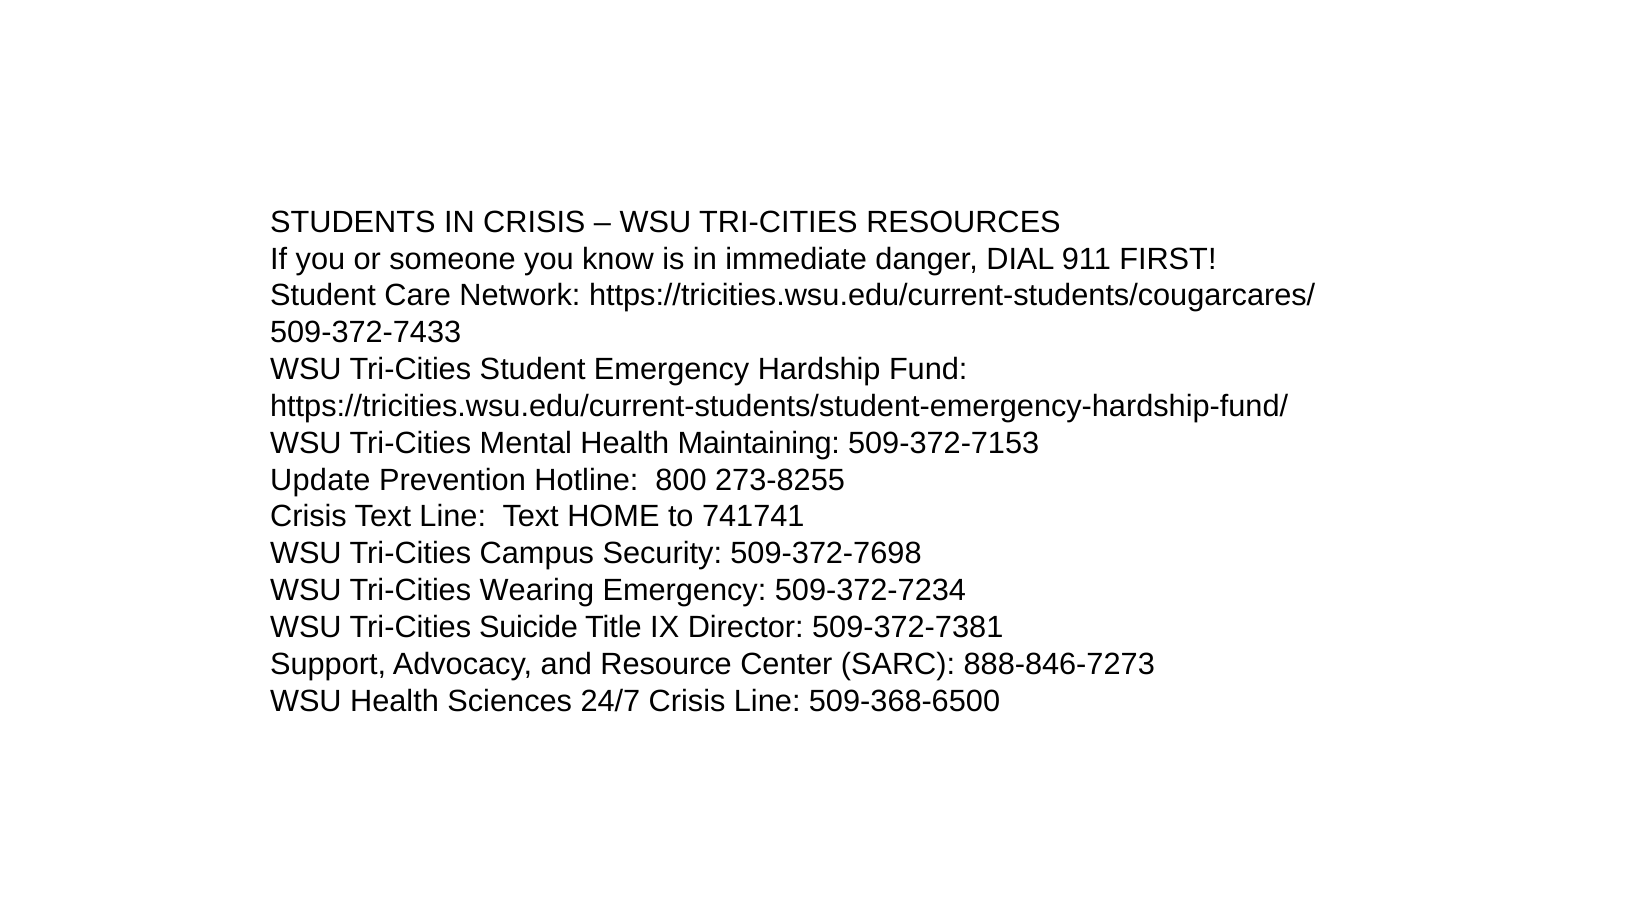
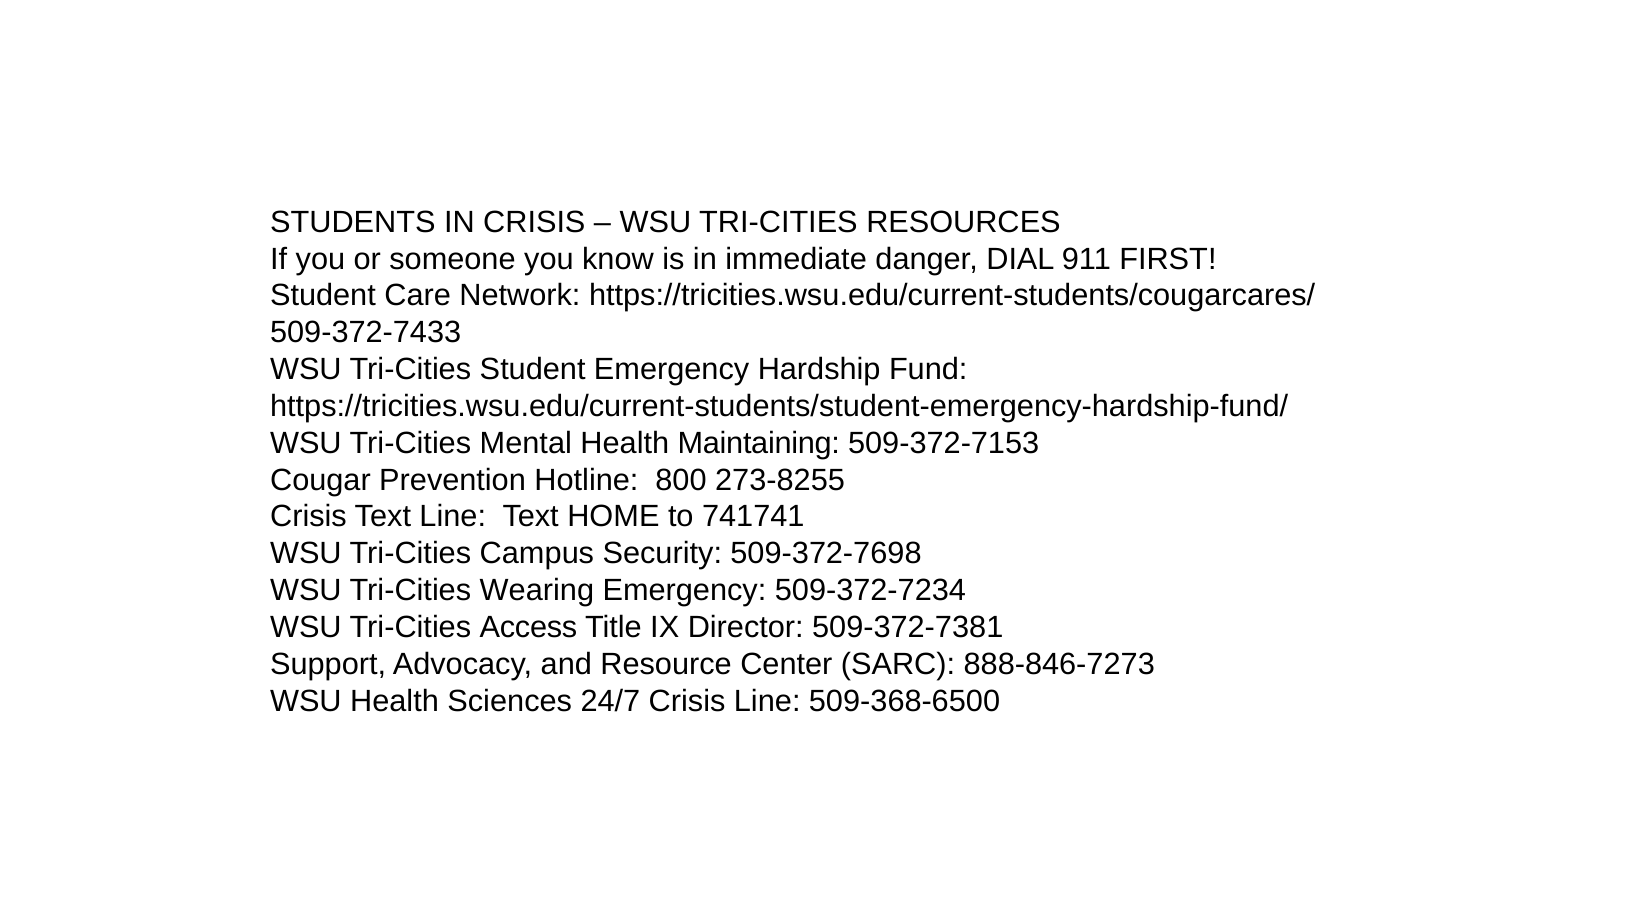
Update: Update -> Cougar (320, 480)
Suicide: Suicide -> Access (529, 628)
